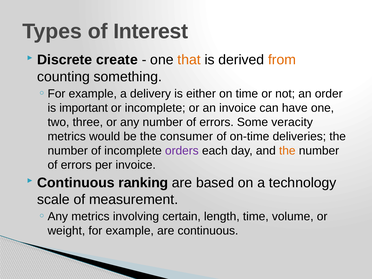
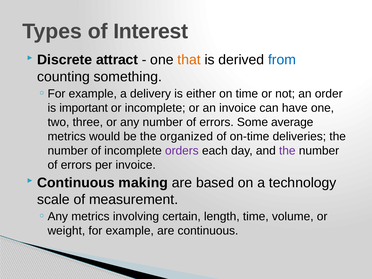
create: create -> attract (117, 60)
from colour: orange -> blue (282, 60)
veracity: veracity -> average (292, 122)
consumer: consumer -> organized (186, 136)
the colour: orange -> purple (287, 151)
ranking: ranking -> making (143, 183)
